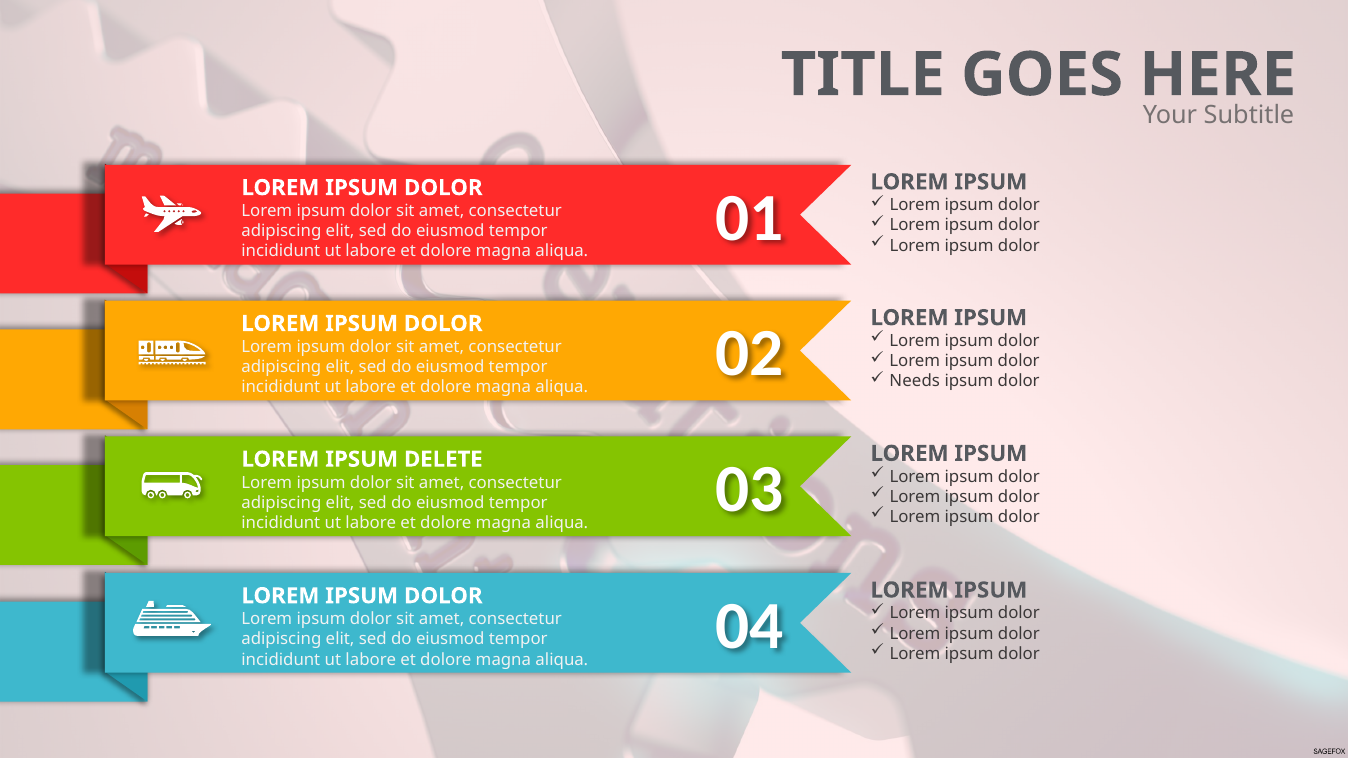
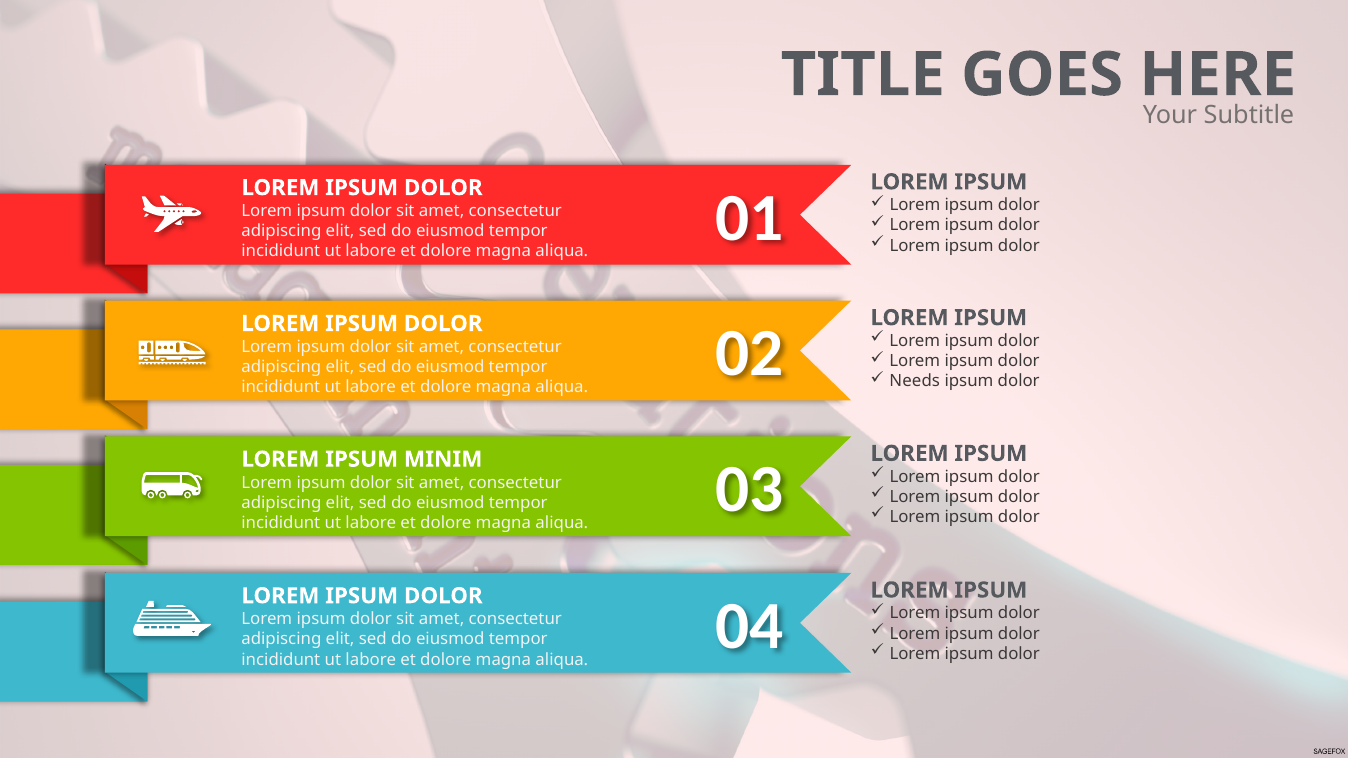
DELETE: DELETE -> MINIM (443, 459)
